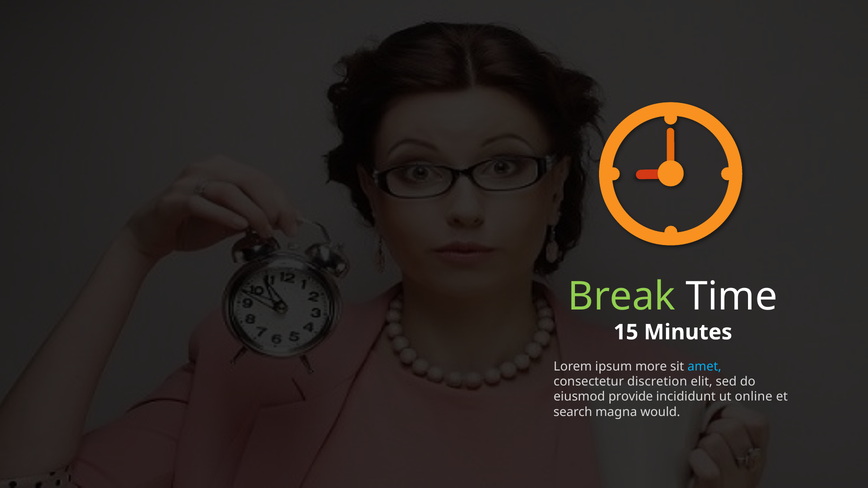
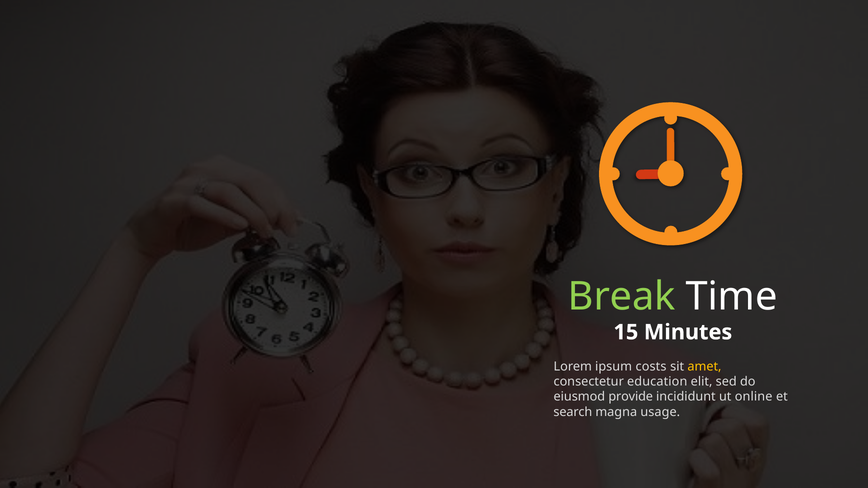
more: more -> costs (651, 367)
amet colour: light blue -> yellow (704, 367)
discretion: discretion -> education (657, 382)
would: would -> usage (660, 412)
